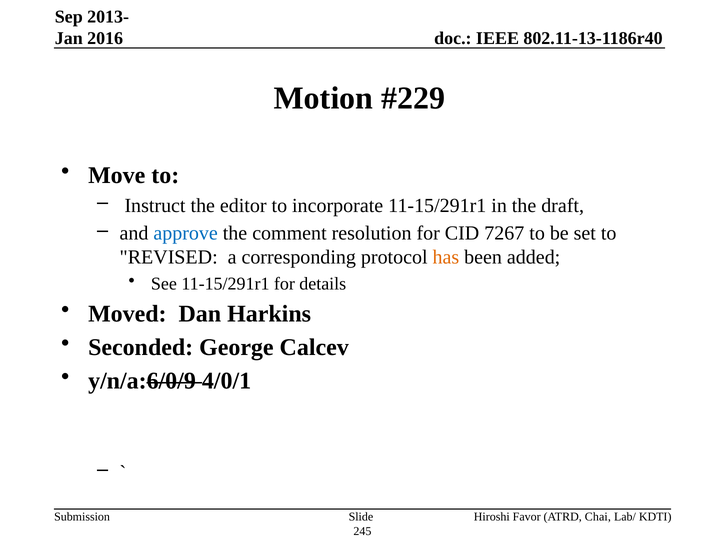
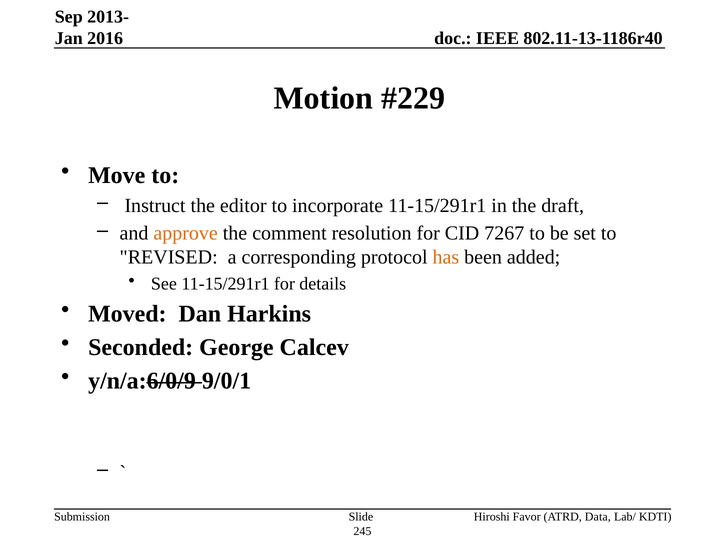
approve colour: blue -> orange (186, 234)
4/0/1: 4/0/1 -> 9/0/1 (227, 381)
Chai: Chai -> Data (598, 517)
